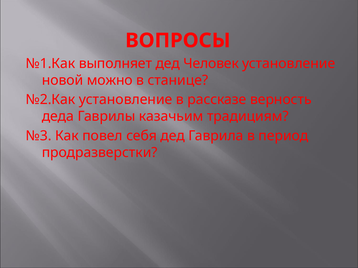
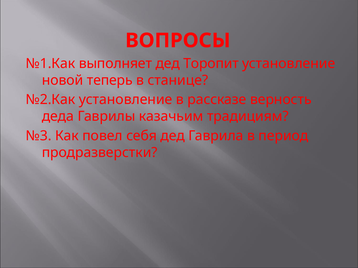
Человек: Человек -> Торопит (211, 64)
можно: можно -> теперь (110, 80)
